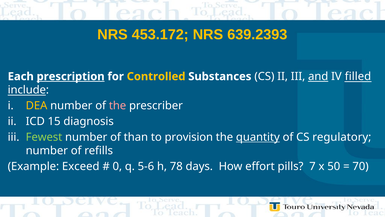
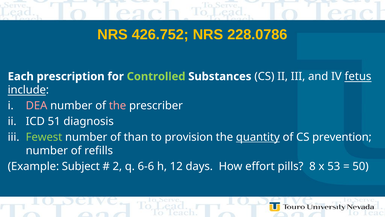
453.172: 453.172 -> 426.752 (160, 35)
639.2393: 639.2393 -> 228.0786 (257, 35)
prescription underline: present -> none (71, 76)
Controlled colour: yellow -> light green (156, 76)
and underline: present -> none (318, 76)
filled: filled -> fetus (358, 76)
DEA colour: yellow -> pink (37, 105)
15: 15 -> 51 (54, 121)
regulatory: regulatory -> prevention (342, 137)
Exceed: Exceed -> Subject (81, 166)
0: 0 -> 2 (117, 166)
5-6: 5-6 -> 6-6 (146, 166)
78: 78 -> 12 (176, 166)
7: 7 -> 8 (312, 166)
50: 50 -> 53 (334, 166)
70: 70 -> 50 (361, 166)
